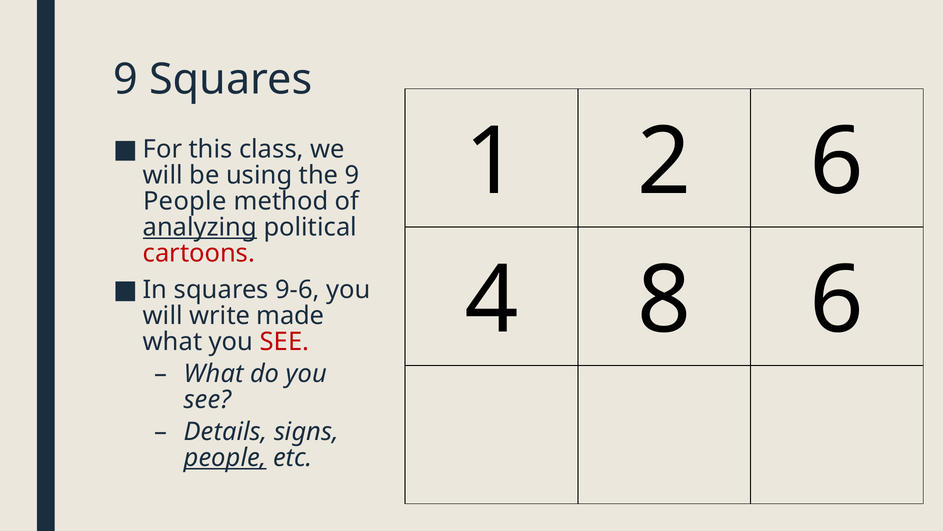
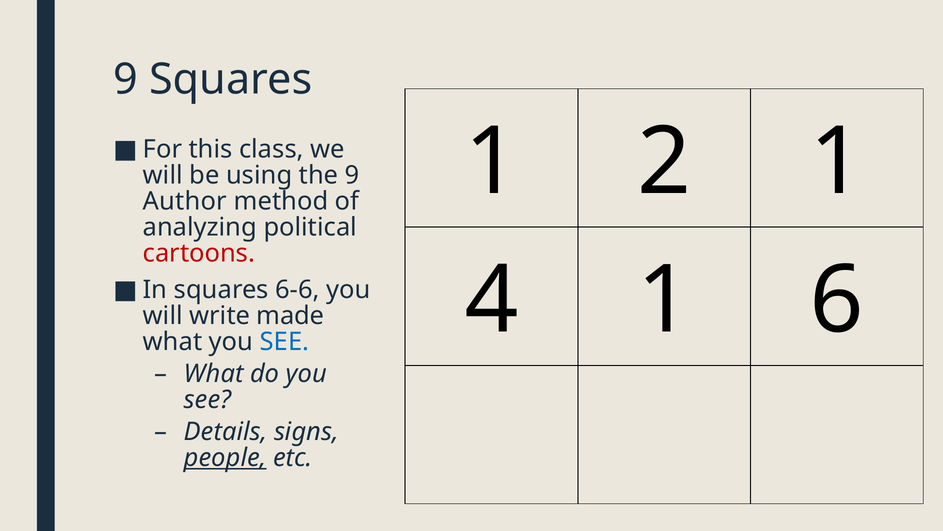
2 6: 6 -> 1 (837, 162)
People: People -> Author (185, 201)
analyzing underline: present -> none (200, 227)
4 8: 8 -> 1 (664, 300)
9-6: 9-6 -> 6-6 (297, 289)
SEE colour: red -> blue (284, 341)
